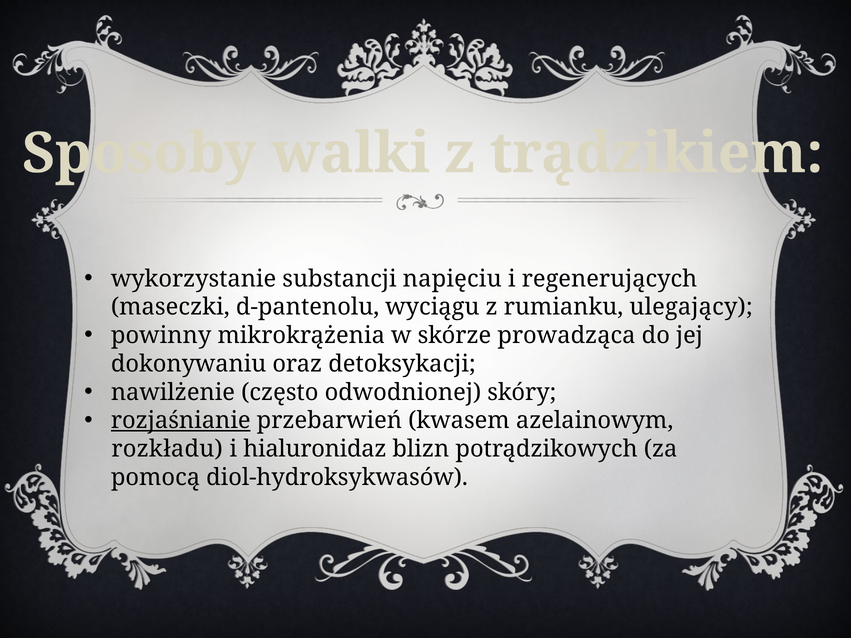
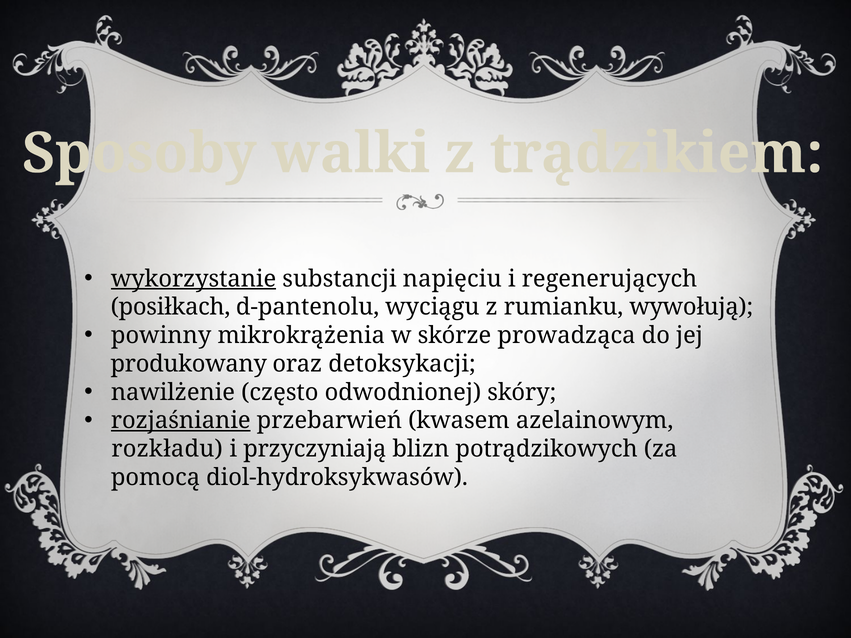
wykorzystanie underline: none -> present (194, 279)
maseczki: maseczki -> posiłkach (171, 307)
ulegający: ulegający -> wywołują (691, 307)
dokonywaniu: dokonywaniu -> produkowany (189, 364)
hialuronidaz: hialuronidaz -> przyczyniają (315, 449)
